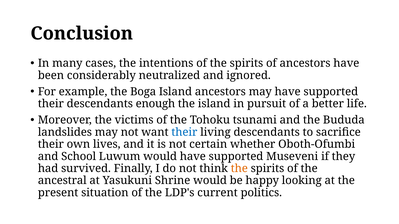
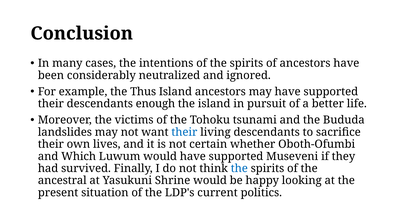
Boga: Boga -> Thus (143, 92)
School: School -> Which (79, 157)
the colour: orange -> blue (239, 169)
